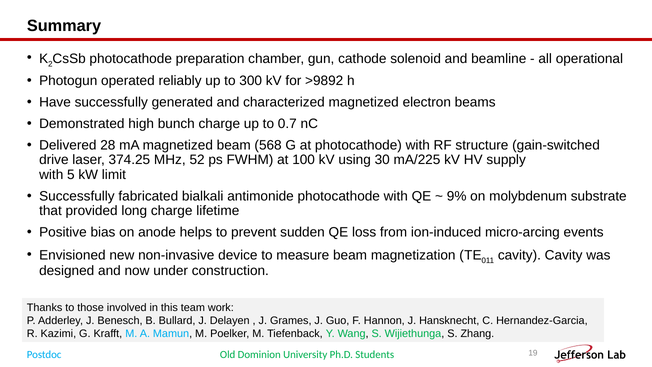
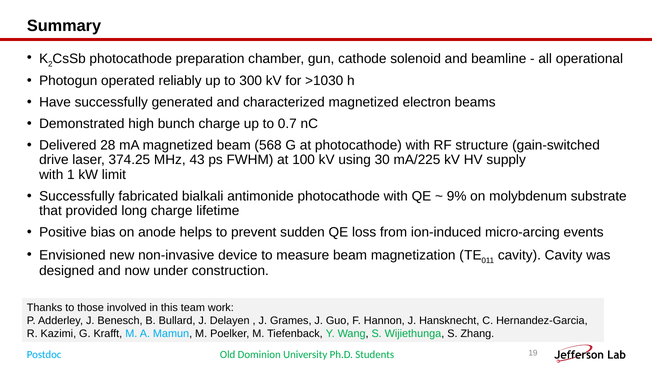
>9892: >9892 -> >1030 (324, 81)
52: 52 -> 43 (197, 160)
5: 5 -> 1 (71, 174)
